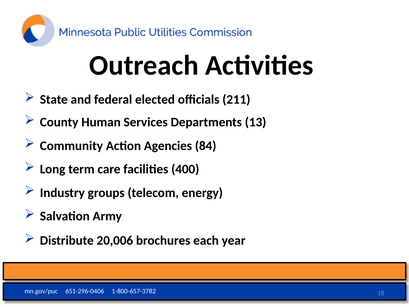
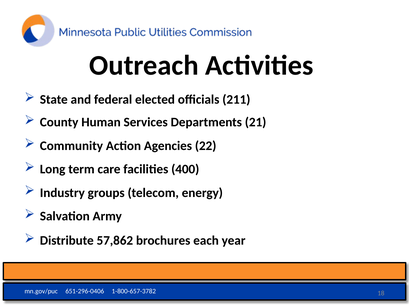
13: 13 -> 21 (256, 122)
84: 84 -> 22 (206, 146)
20,006: 20,006 -> 57,862 (115, 240)
